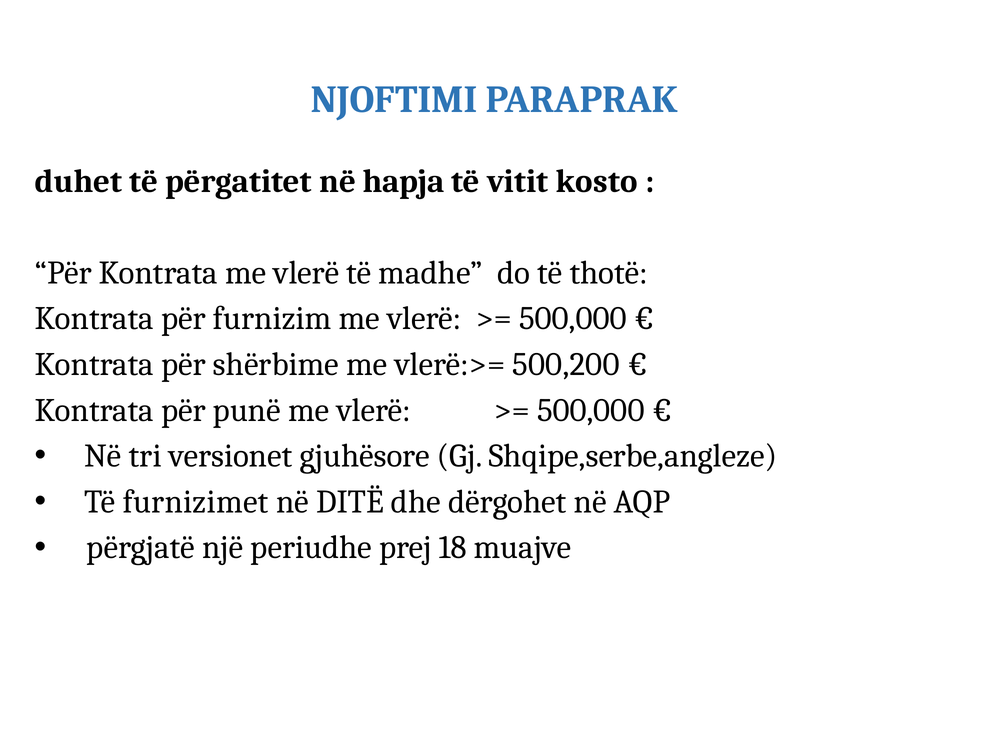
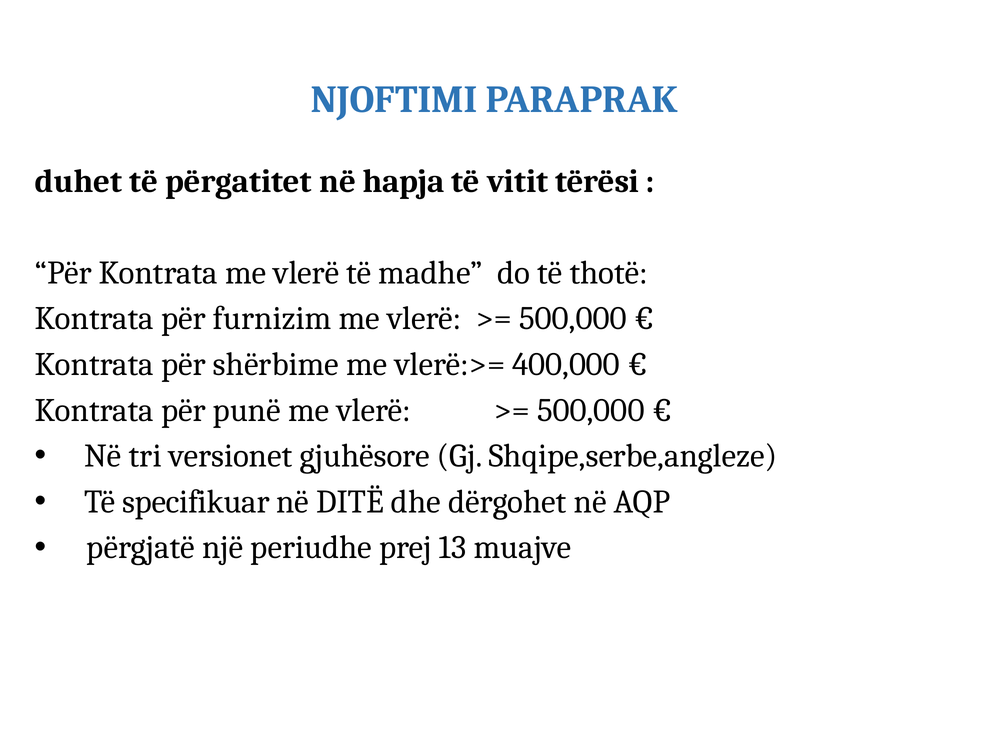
kosto: kosto -> tërësi (597, 181)
500,200: 500,200 -> 400,000 (566, 364)
furnizimet: furnizimet -> specifikuar (196, 502)
18: 18 -> 13 (453, 548)
